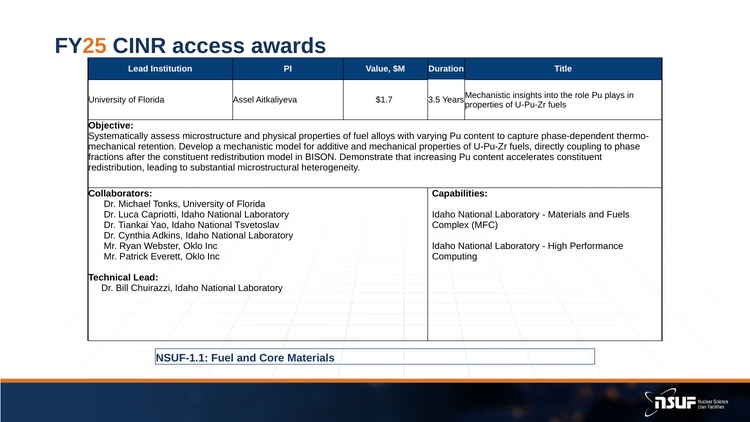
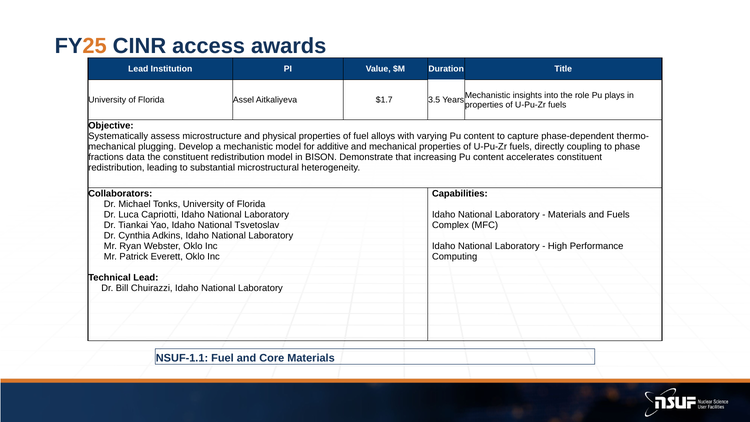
retention: retention -> plugging (157, 147)
after: after -> data (136, 157)
